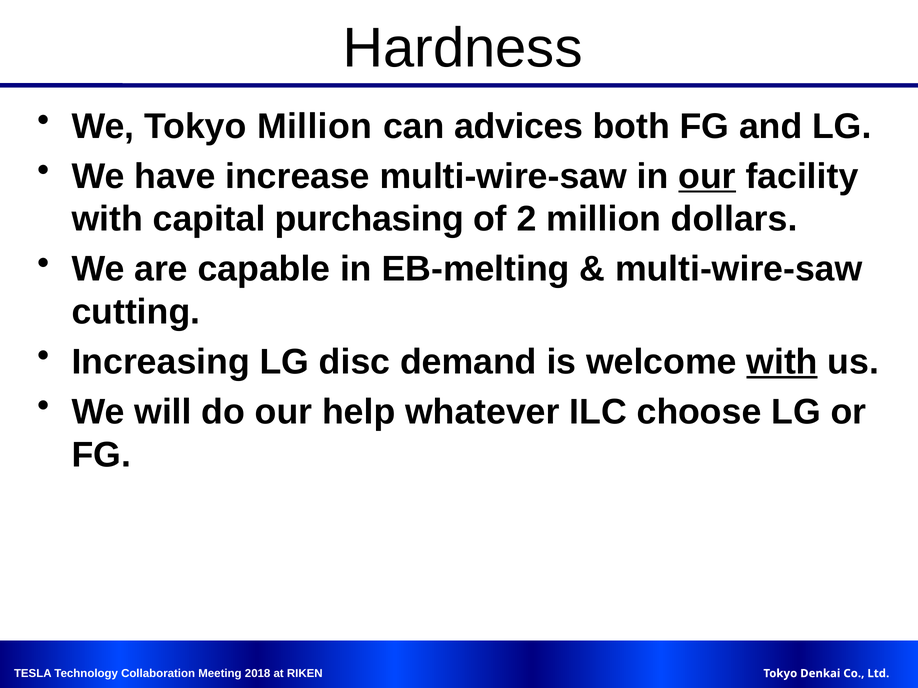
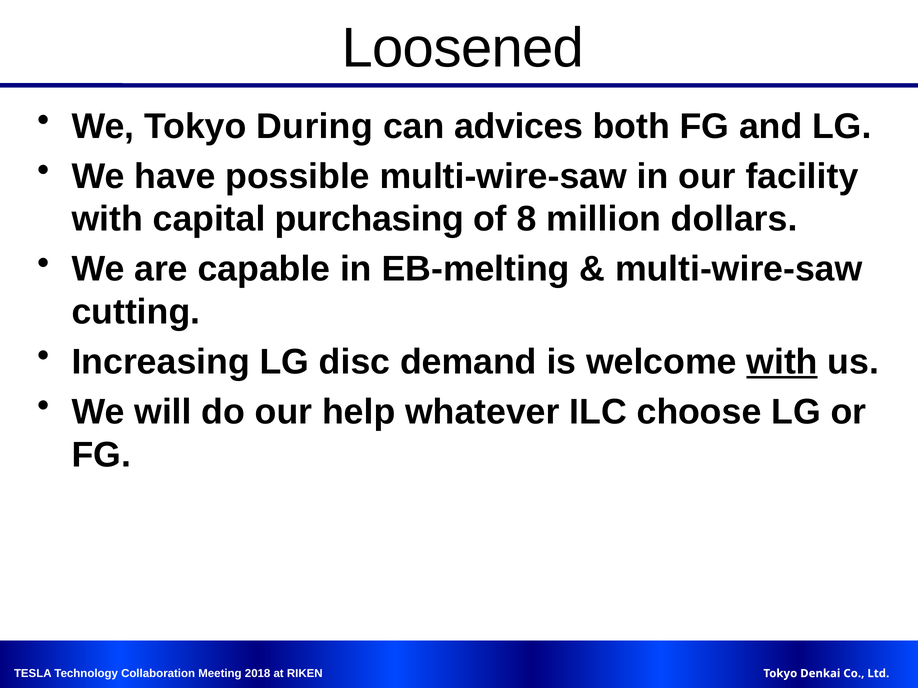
Hardness: Hardness -> Loosened (463, 49)
Tokyo Million: Million -> During (315, 126)
increase: increase -> possible (298, 176)
our underline: present -> none (707, 176)
2: 2 -> 8 (527, 219)
